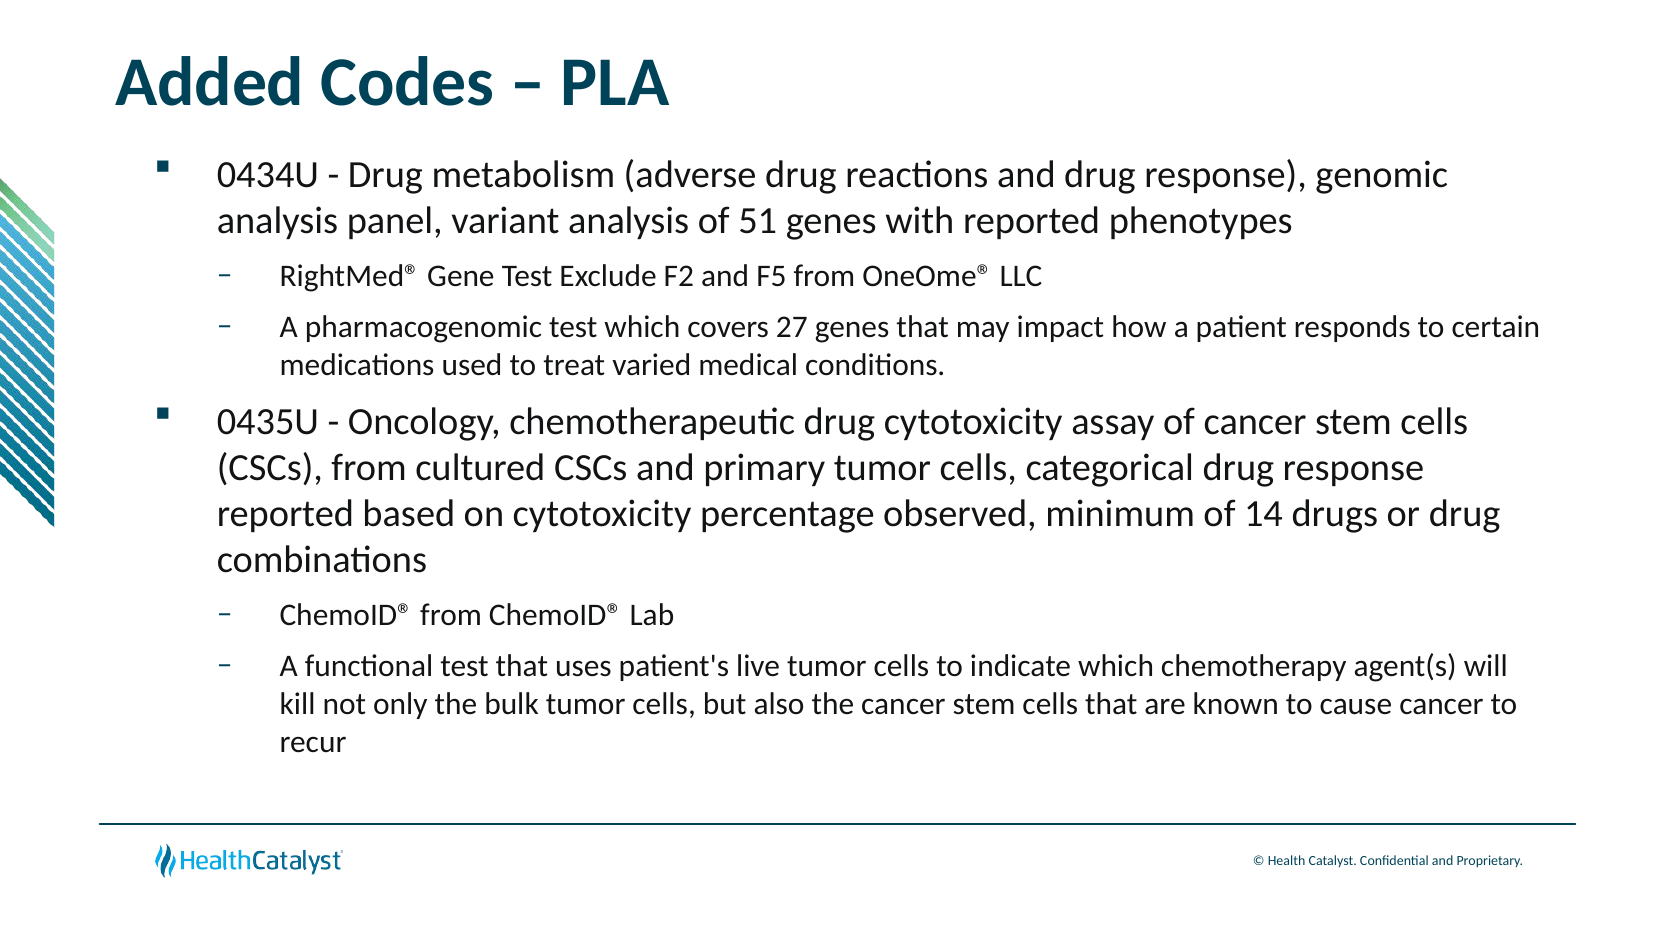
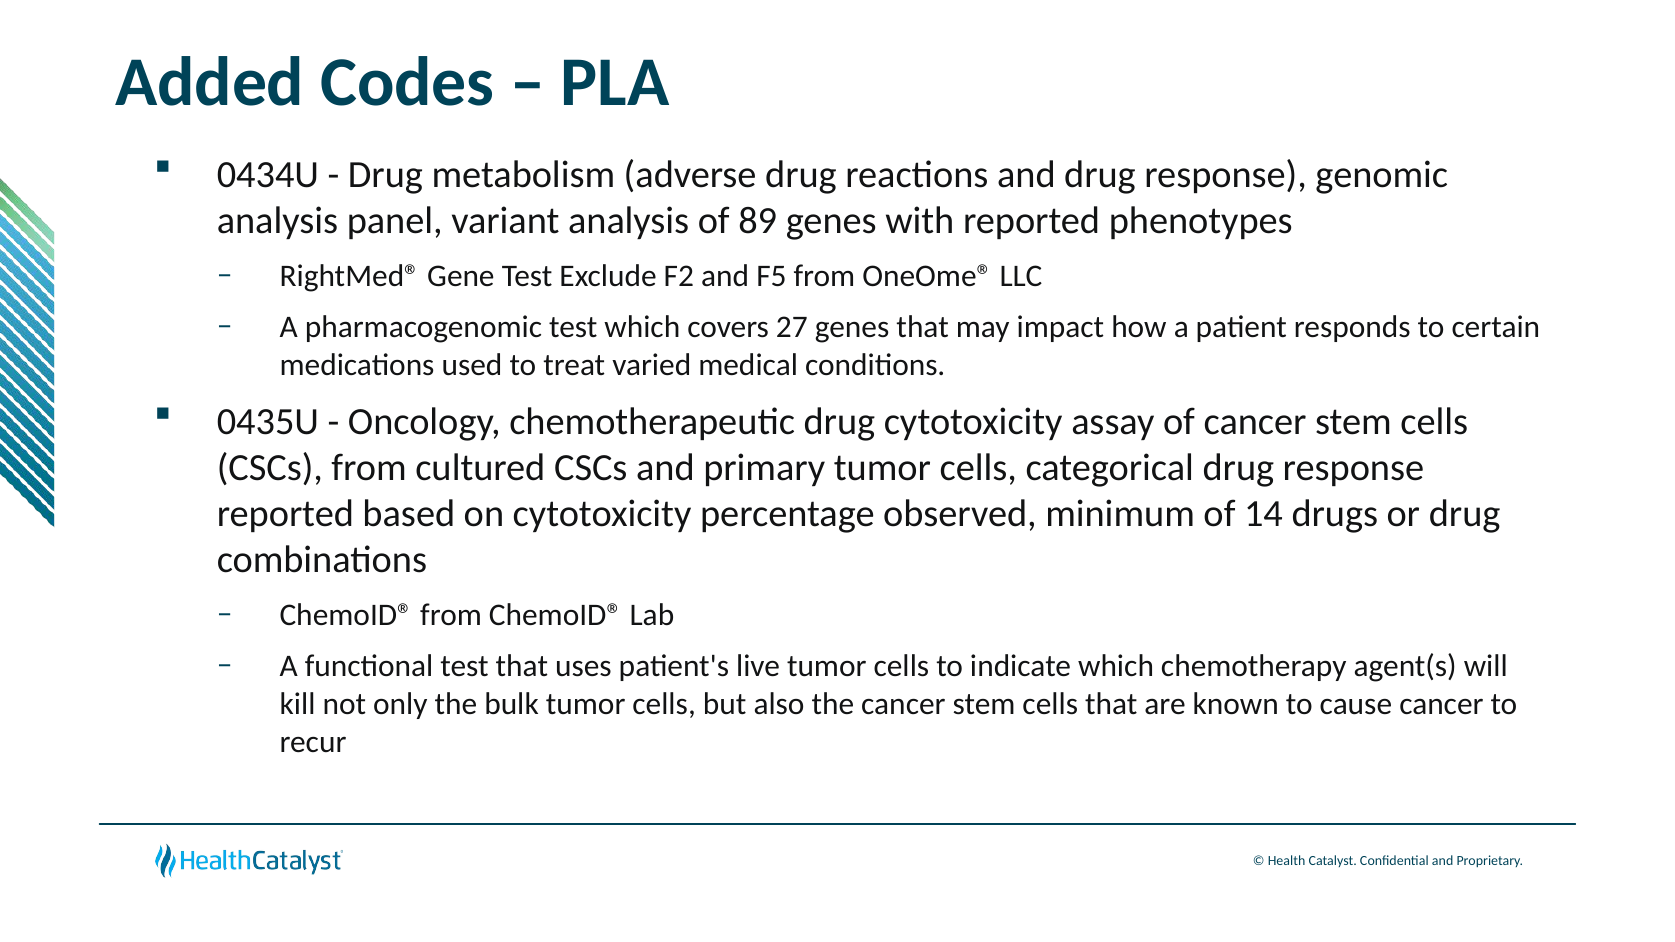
51: 51 -> 89 (758, 221)
